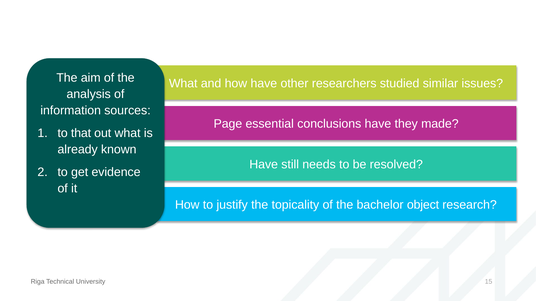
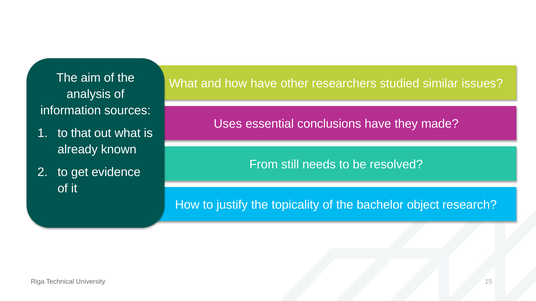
Page: Page -> Uses (228, 124)
Have: Have -> From (264, 165)
